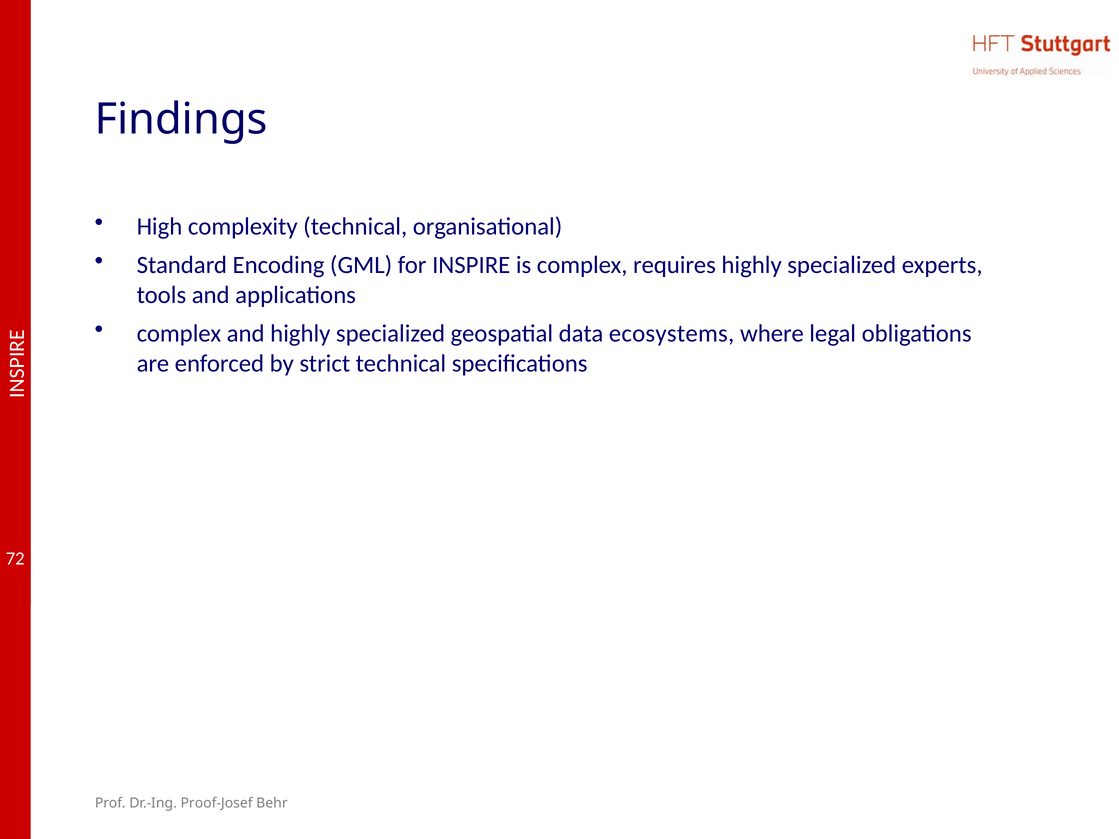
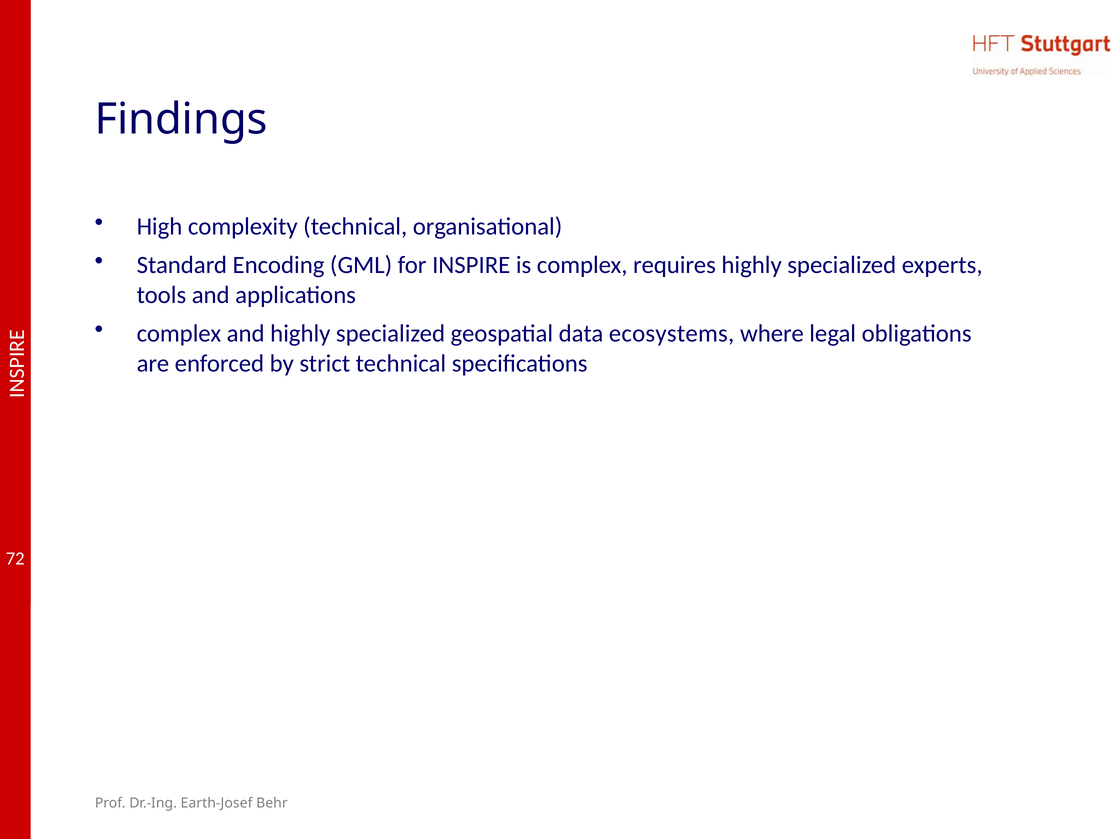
Proof-Josef: Proof-Josef -> Earth-Josef (217, 803)
